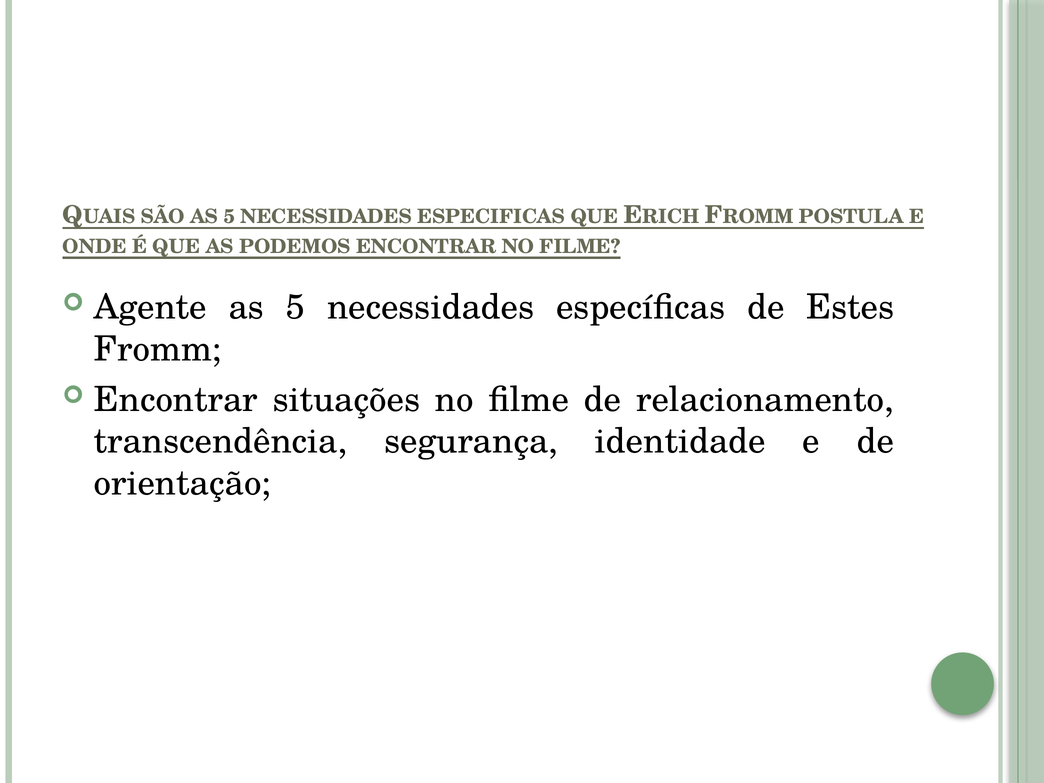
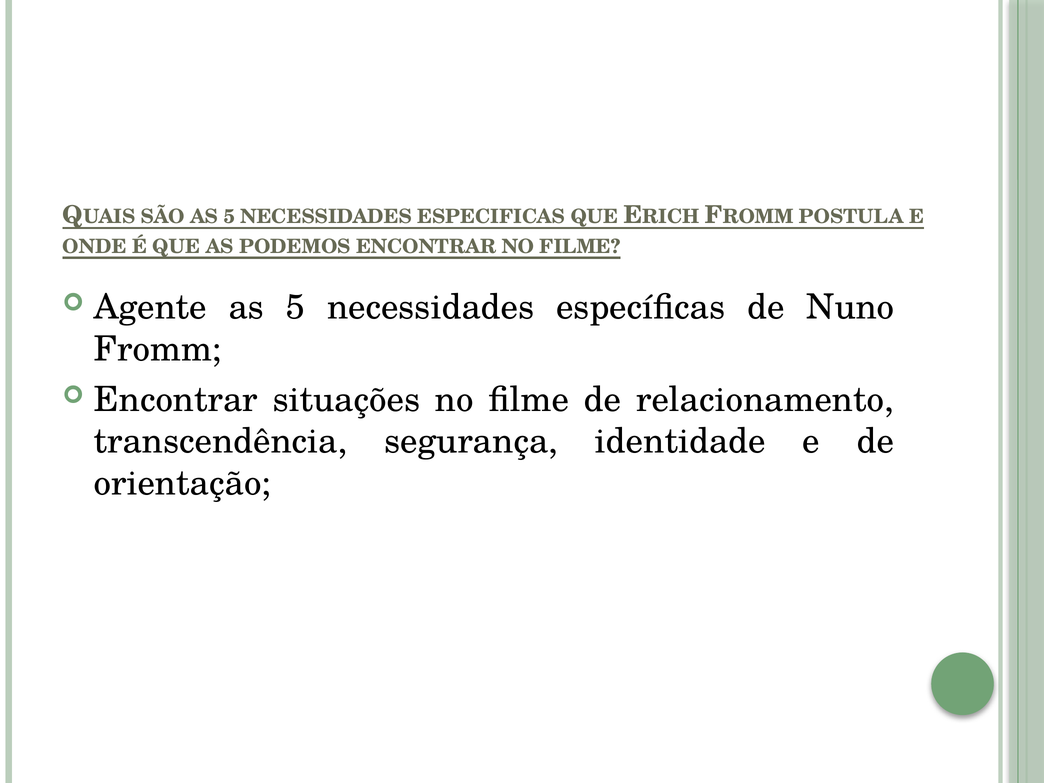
Estes: Estes -> Nuno (850, 307)
